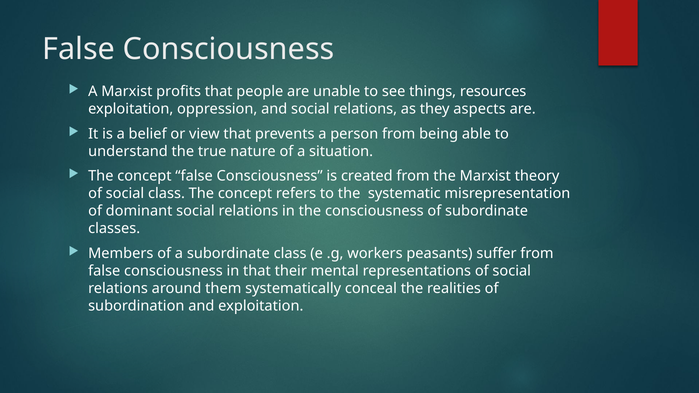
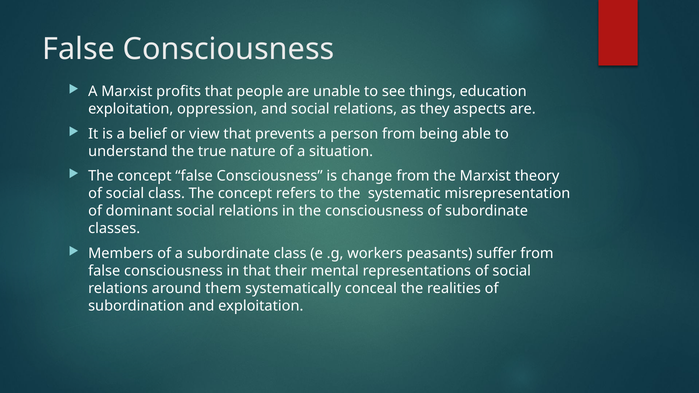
resources: resources -> education (493, 92)
created: created -> change (367, 176)
